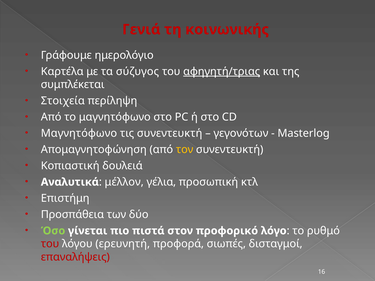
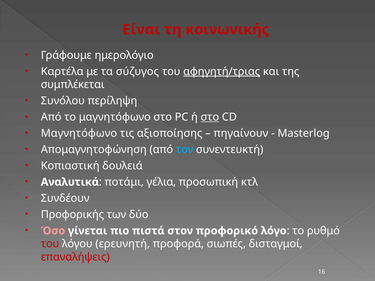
Γενιά: Γενιά -> Είναι (141, 30)
Στοιχεία: Στοιχεία -> Συνόλου (63, 101)
στο underline: none -> present (210, 117)
τις συνεντευκτή: συνεντευκτή -> αξιοποίησης (170, 133)
γεγονότων: γεγονότων -> πηγαίνουν (241, 133)
τον colour: yellow -> light blue (185, 150)
μέλλον: μέλλον -> ποτάμι (124, 182)
Επιστήμη: Επιστήμη -> Συνδέουν (65, 198)
Προσπάθεια: Προσπάθεια -> Προφορικής (72, 215)
Όσο colour: light green -> pink (53, 231)
